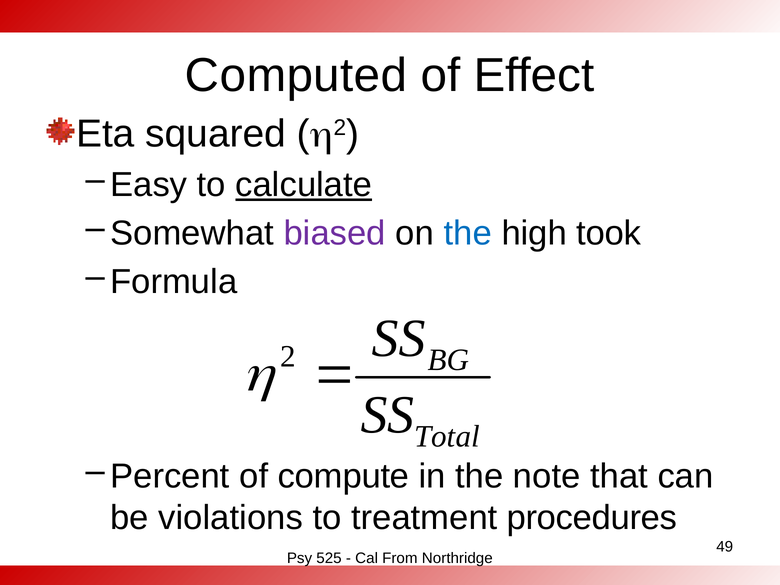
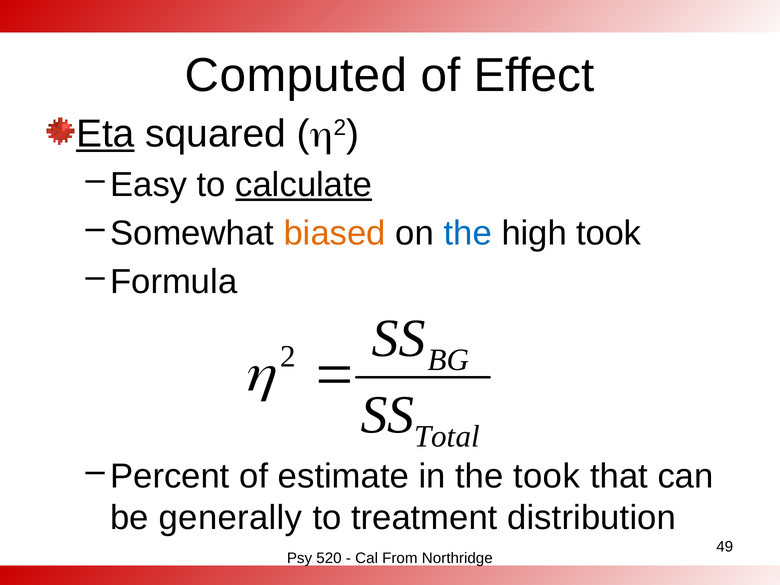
Eta underline: none -> present (105, 134)
biased colour: purple -> orange (335, 233)
compute: compute -> estimate (343, 476)
the note: note -> took (547, 476)
violations: violations -> generally (230, 518)
procedures: procedures -> distribution (592, 518)
525: 525 -> 520 (329, 558)
